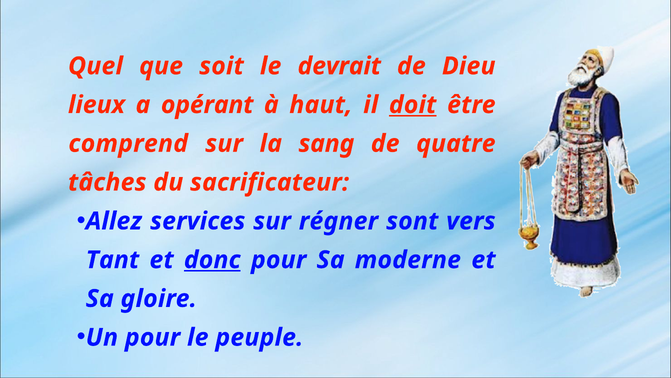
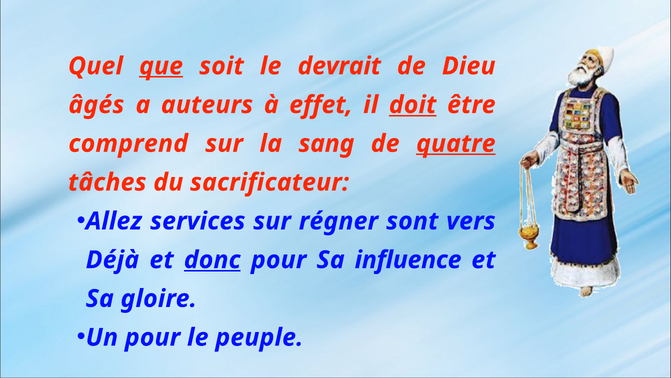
que underline: none -> present (161, 66)
lieux: lieux -> âgés (96, 105)
opérant: opérant -> auteurs (207, 105)
haut: haut -> effet (321, 105)
quatre underline: none -> present (456, 143)
Tant: Tant -> Déjà (112, 260)
moderne: moderne -> influence (408, 260)
